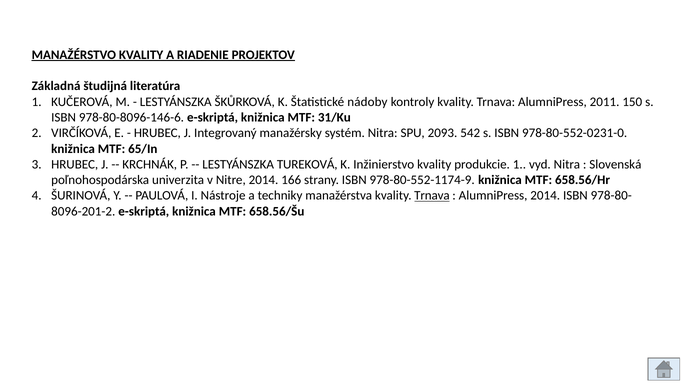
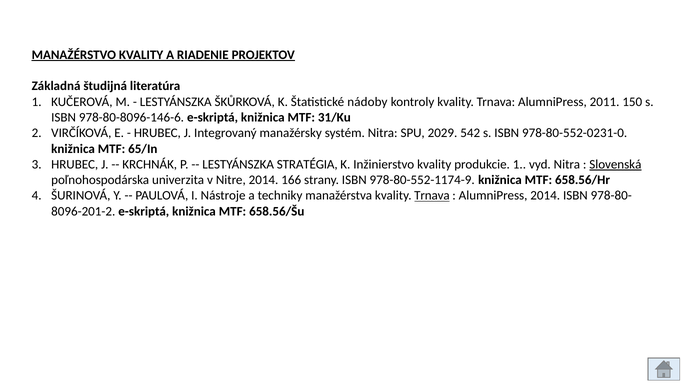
2093: 2093 -> 2029 (443, 133)
TUREKOVÁ: TUREKOVÁ -> STRATÉGIA (307, 165)
Slovenská underline: none -> present (615, 165)
